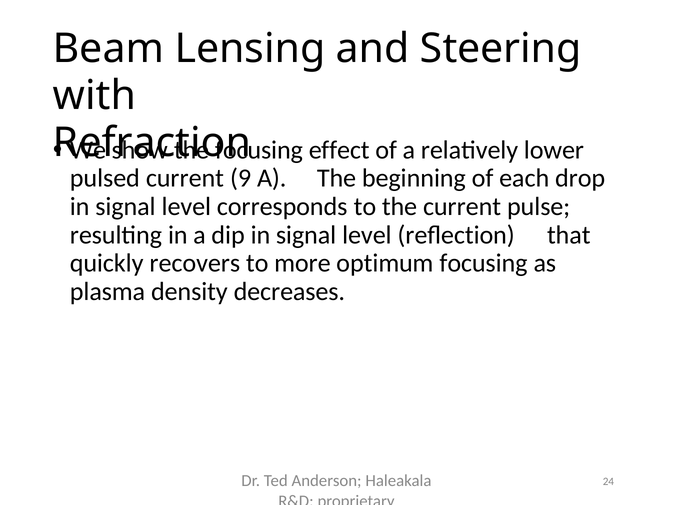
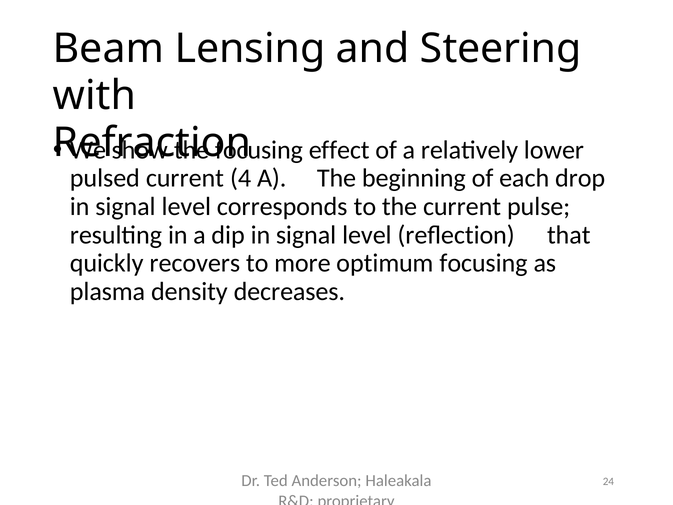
9: 9 -> 4 (241, 178)
